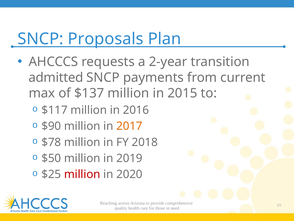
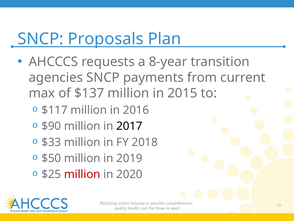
2-year: 2-year -> 8-year (168, 62)
admitted: admitted -> agencies (56, 77)
2017 colour: orange -> black (129, 126)
$78: $78 -> $33 (51, 142)
